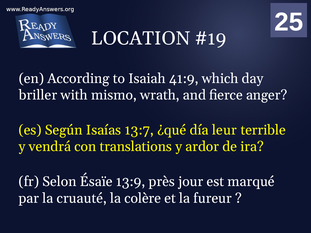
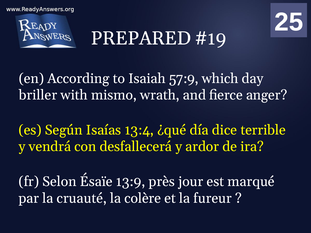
LOCATION: LOCATION -> PREPARED (141, 38)
41:9: 41:9 -> 57:9 (184, 79)
13:7: 13:7 -> 13:4 (139, 130)
leur: leur -> dice (225, 130)
translations: translations -> desfallecerá (136, 147)
